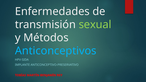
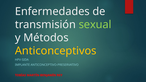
Anticonceptivos colour: light blue -> yellow (56, 51)
